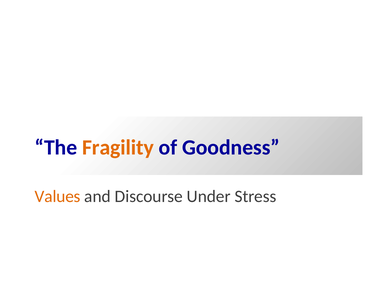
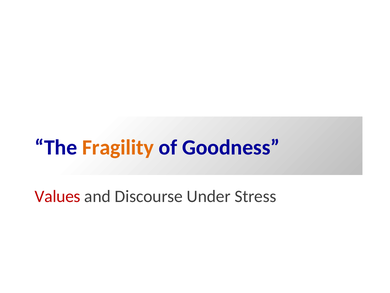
Values colour: orange -> red (58, 196)
